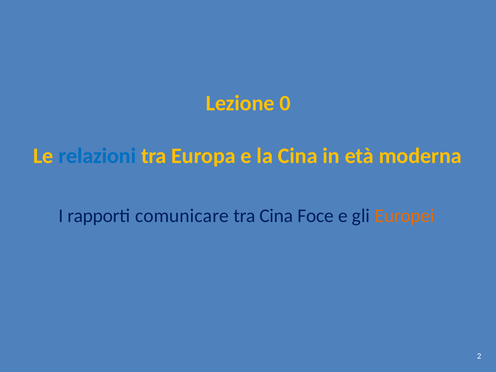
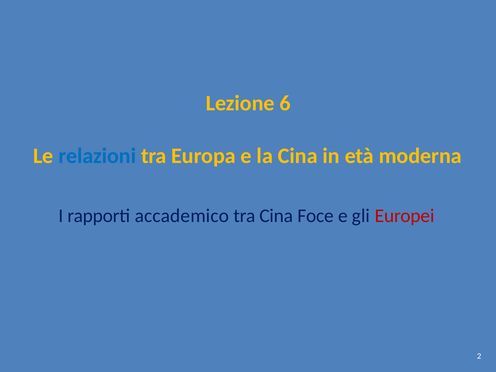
0: 0 -> 6 (285, 103)
comunicare: comunicare -> accademico (182, 216)
Europei colour: orange -> red (405, 216)
